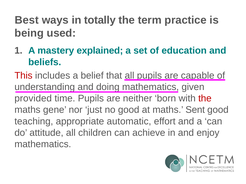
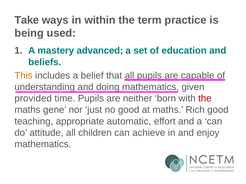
Best: Best -> Take (27, 20)
totally: totally -> within (100, 20)
explained: explained -> advanced (100, 51)
This colour: red -> orange (23, 76)
Sent: Sent -> Rich (195, 110)
